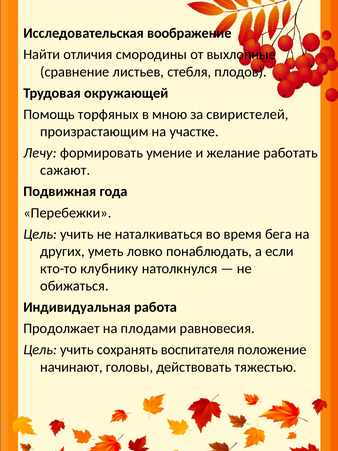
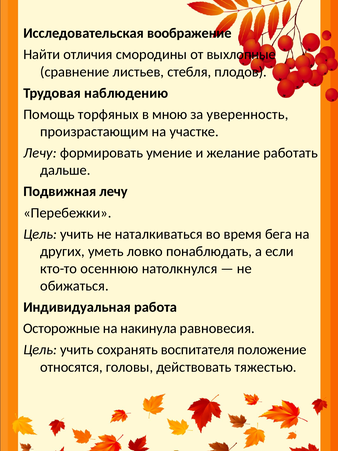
окружающей: окружающей -> наблюдению (126, 93)
свиристелей: свиристелей -> уверенность (247, 114)
сажают: сажают -> дальше (65, 170)
Подвижная года: года -> лечу (114, 191)
клубнику: клубнику -> осеннюю (109, 268)
Продолжает: Продолжает -> Осторожные (62, 328)
плодами: плодами -> накинула (149, 328)
начинают: начинают -> относятся (71, 367)
